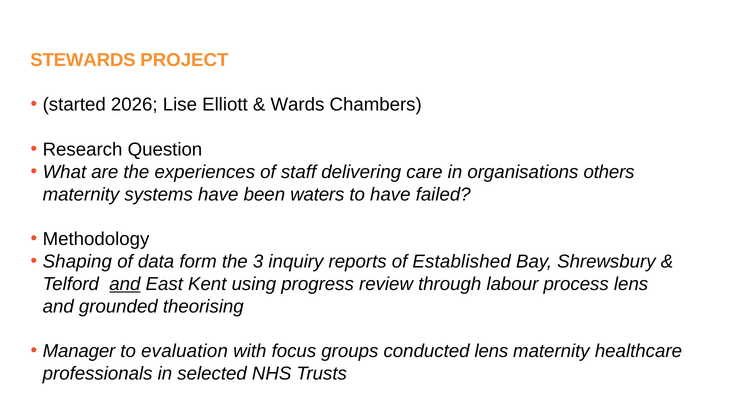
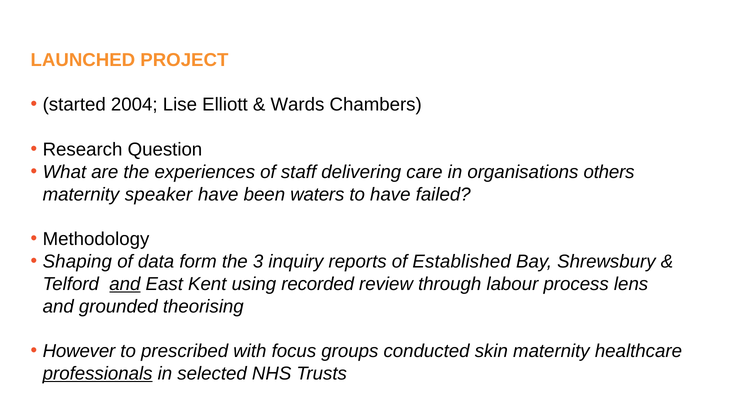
STEWARDS: STEWARDS -> LAUNCHED (83, 60)
2026: 2026 -> 2004 (134, 105)
systems: systems -> speaker (159, 194)
progress: progress -> recorded (318, 284)
Manager: Manager -> However (79, 351)
evaluation: evaluation -> prescribed (185, 351)
conducted lens: lens -> skin (491, 351)
professionals underline: none -> present (98, 373)
